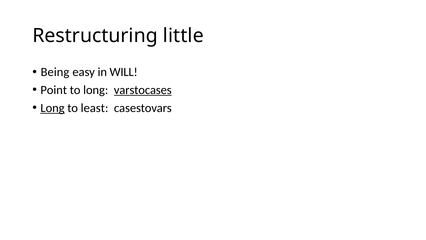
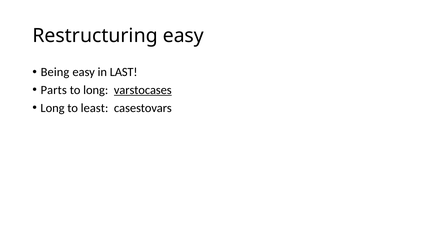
Restructuring little: little -> easy (183, 36)
WILL: WILL -> LAST (124, 72)
Point: Point -> Parts (54, 90)
Long underline: present -> none (53, 108)
